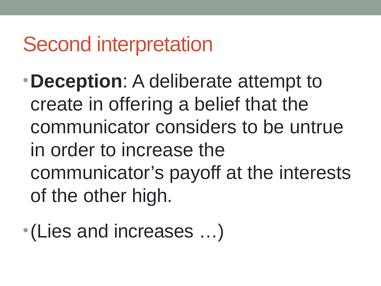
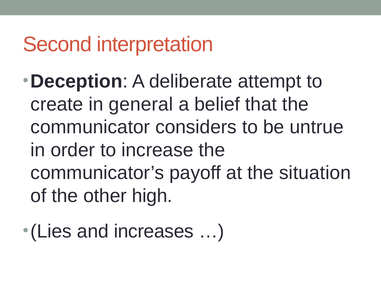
offering: offering -> general (141, 104)
interests: interests -> situation (315, 173)
